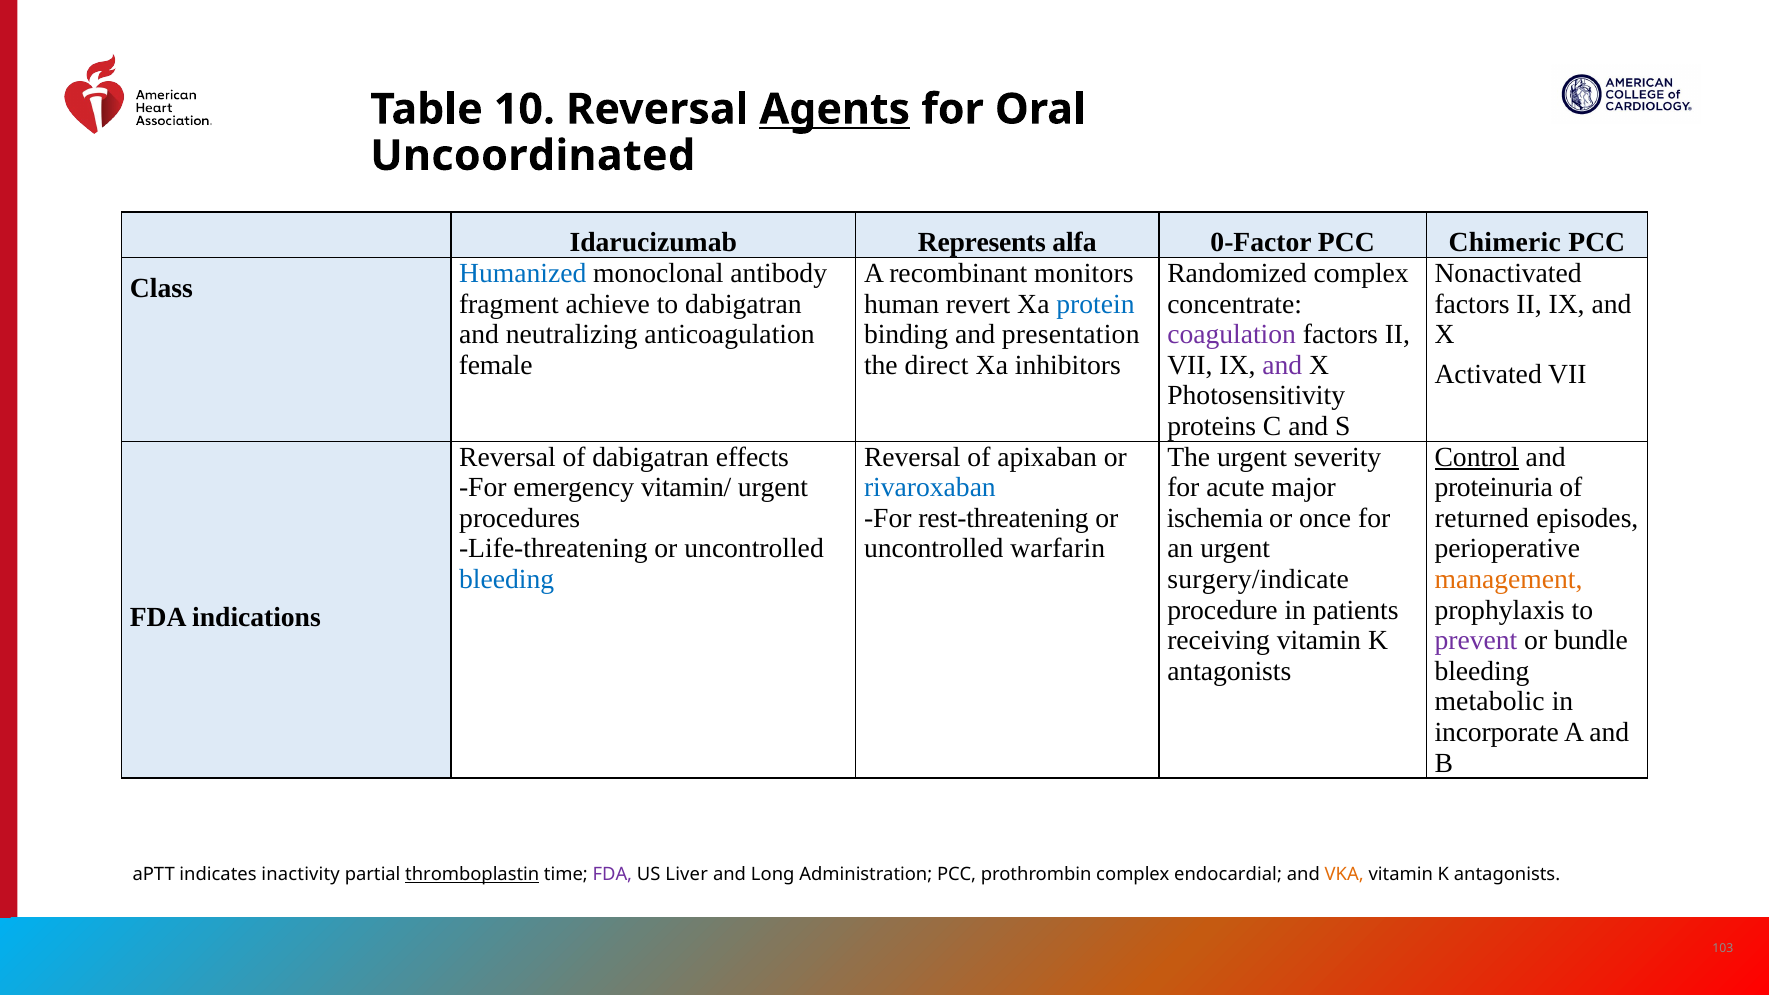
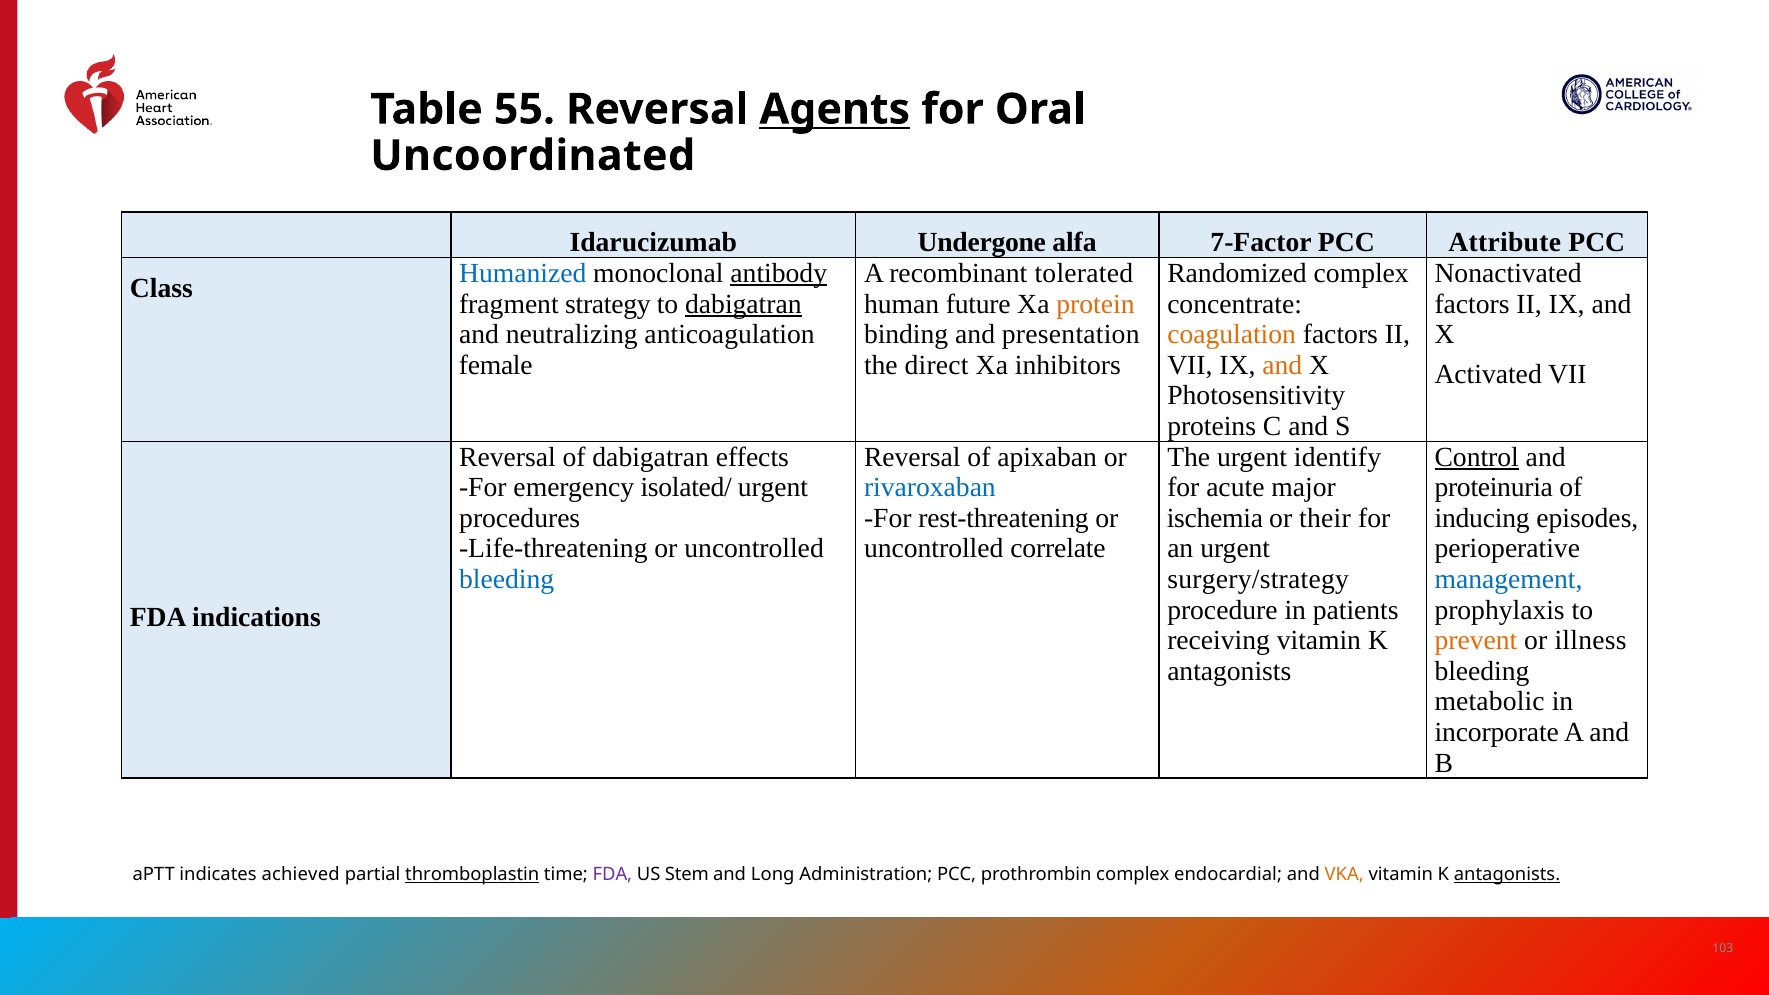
10: 10 -> 55 (524, 109)
Represents: Represents -> Undergone (982, 243)
0-Factor: 0-Factor -> 7-Factor (1261, 243)
Chimeric: Chimeric -> Attribute (1505, 243)
antibody underline: none -> present (779, 273)
monitors: monitors -> tolerated (1084, 273)
achieve: achieve -> strategy (608, 304)
dabigatran underline: none -> present (743, 304)
revert: revert -> future (978, 304)
protein colour: blue -> orange (1096, 304)
coagulation colour: purple -> orange (1232, 335)
and colour: purple -> orange (1282, 365)
severity: severity -> identify (1338, 457)
vitamin/: vitamin/ -> isolated/ (686, 488)
once: once -> their (1325, 518)
returned: returned -> inducing (1482, 518)
warfarin: warfarin -> correlate (1058, 549)
surgery/indicate: surgery/indicate -> surgery/strategy (1258, 579)
management colour: orange -> blue (1509, 579)
prevent colour: purple -> orange (1476, 641)
bundle: bundle -> illness (1591, 641)
inactivity: inactivity -> achieved (301, 875)
Liver: Liver -> Stem (687, 875)
antagonists underline: none -> present (1507, 875)
